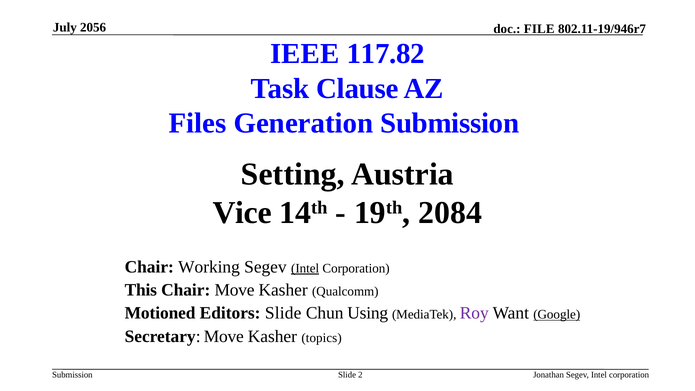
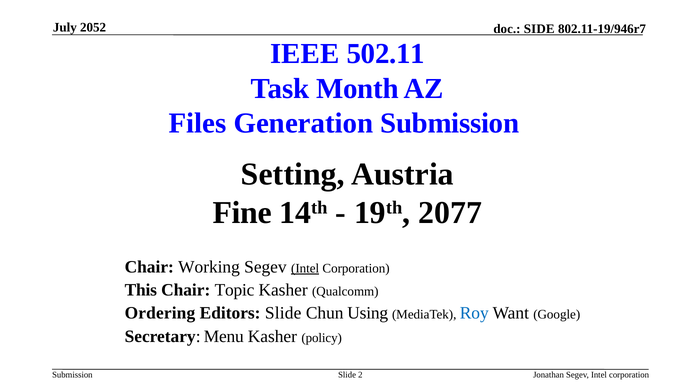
2056: 2056 -> 2052 (93, 28)
FILE: FILE -> SIDE (539, 29)
117.82: 117.82 -> 502.11 (386, 54)
Clause: Clause -> Month (357, 89)
Vice: Vice -> Fine (242, 213)
2084: 2084 -> 2077 (450, 213)
Chair Move: Move -> Topic (235, 290)
Motioned: Motioned -> Ordering (160, 313)
Roy colour: purple -> blue (474, 313)
Google underline: present -> none (557, 315)
Secretary Move: Move -> Menu (224, 336)
topics: topics -> policy (322, 338)
